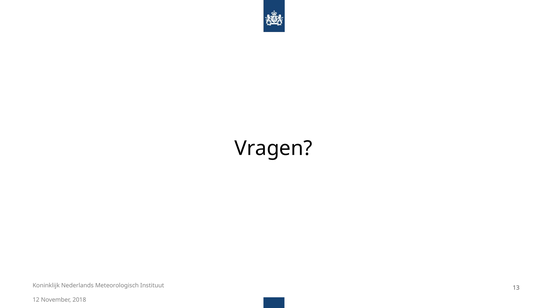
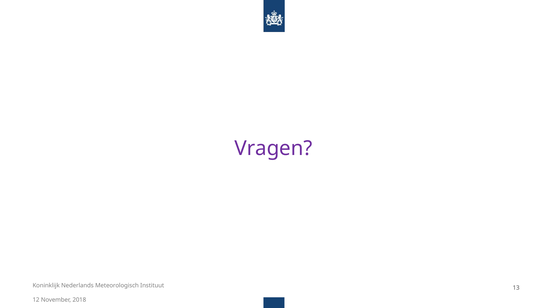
Vragen colour: black -> purple (273, 149)
